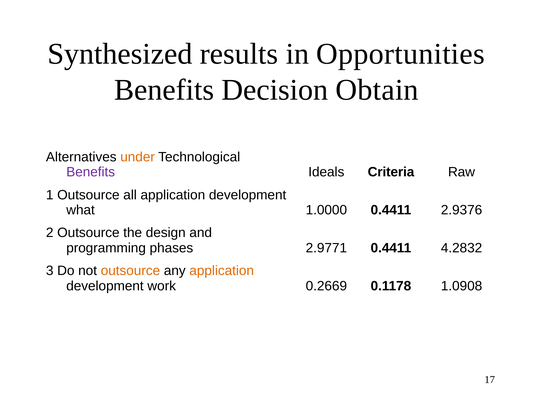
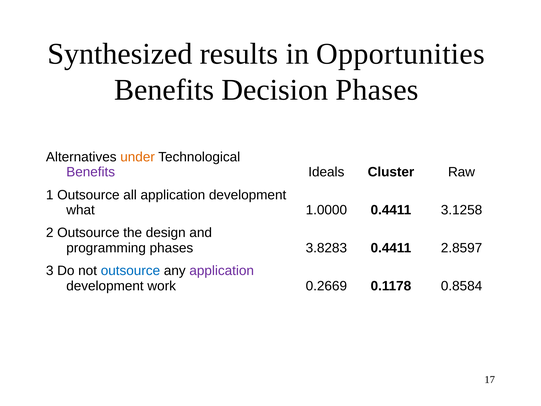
Decision Obtain: Obtain -> Phases (377, 90)
Criteria: Criteria -> Cluster (391, 172)
2.9376: 2.9376 -> 3.1258 (462, 210)
2.9771: 2.9771 -> 3.8283 (326, 248)
4.2832: 4.2832 -> 2.8597 (462, 248)
outsource colour: orange -> blue (130, 271)
application colour: orange -> purple (222, 271)
1.0908: 1.0908 -> 0.8584 (462, 286)
